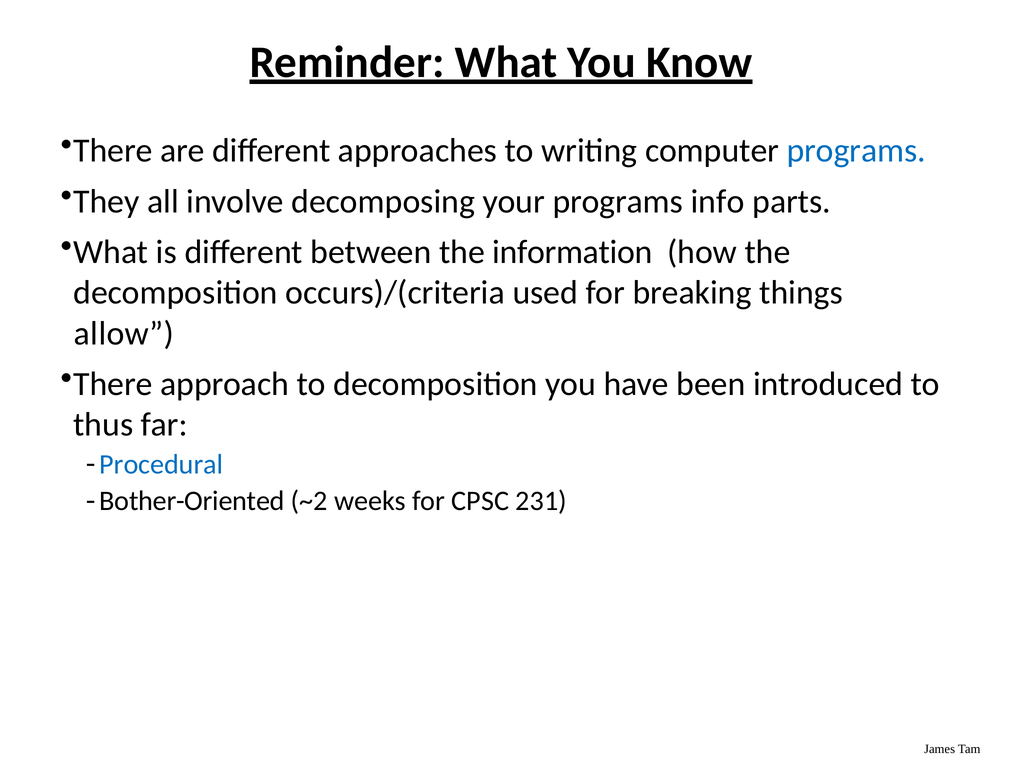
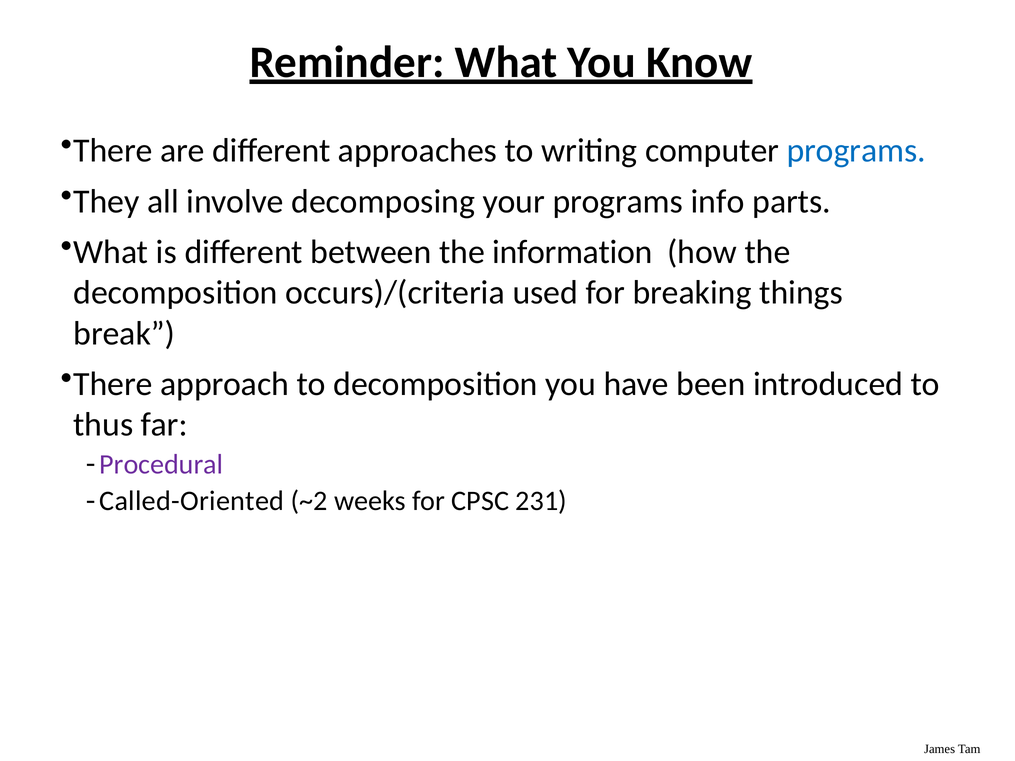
allow: allow -> break (124, 333)
Procedural colour: blue -> purple (161, 465)
Bother-Oriented: Bother-Oriented -> Called-Oriented (192, 501)
